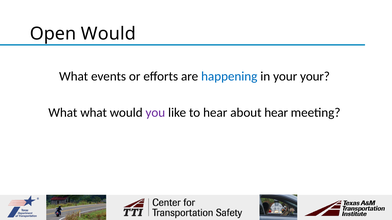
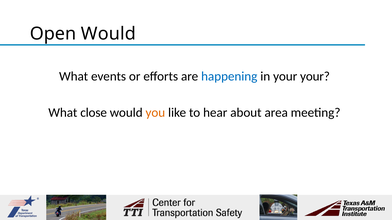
What what: what -> close (94, 113)
you colour: purple -> orange (155, 113)
about hear: hear -> area (276, 113)
